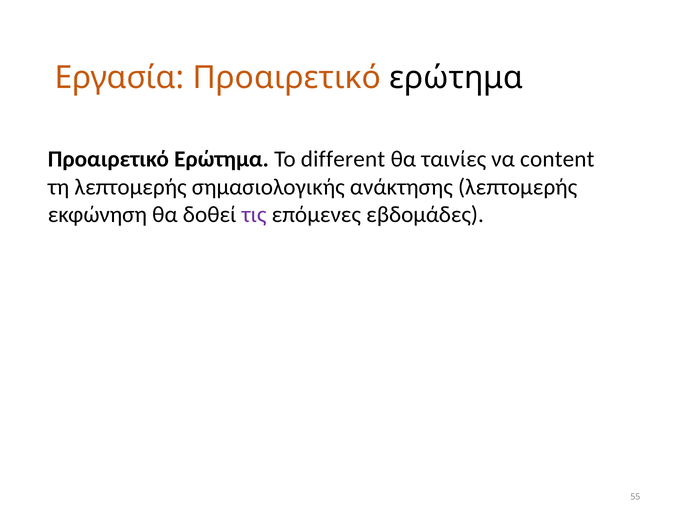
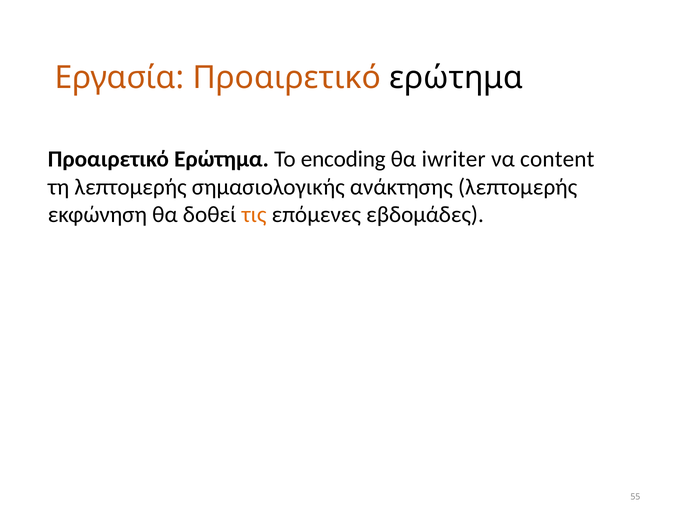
different: different -> encoding (343, 159)
ταινίες: ταινίες -> iwriter (454, 159)
τις colour: purple -> orange (254, 215)
